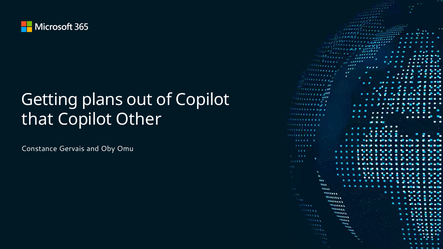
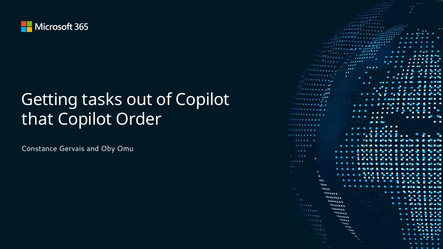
plans: plans -> tasks (102, 100)
Other: Other -> Order (139, 120)
